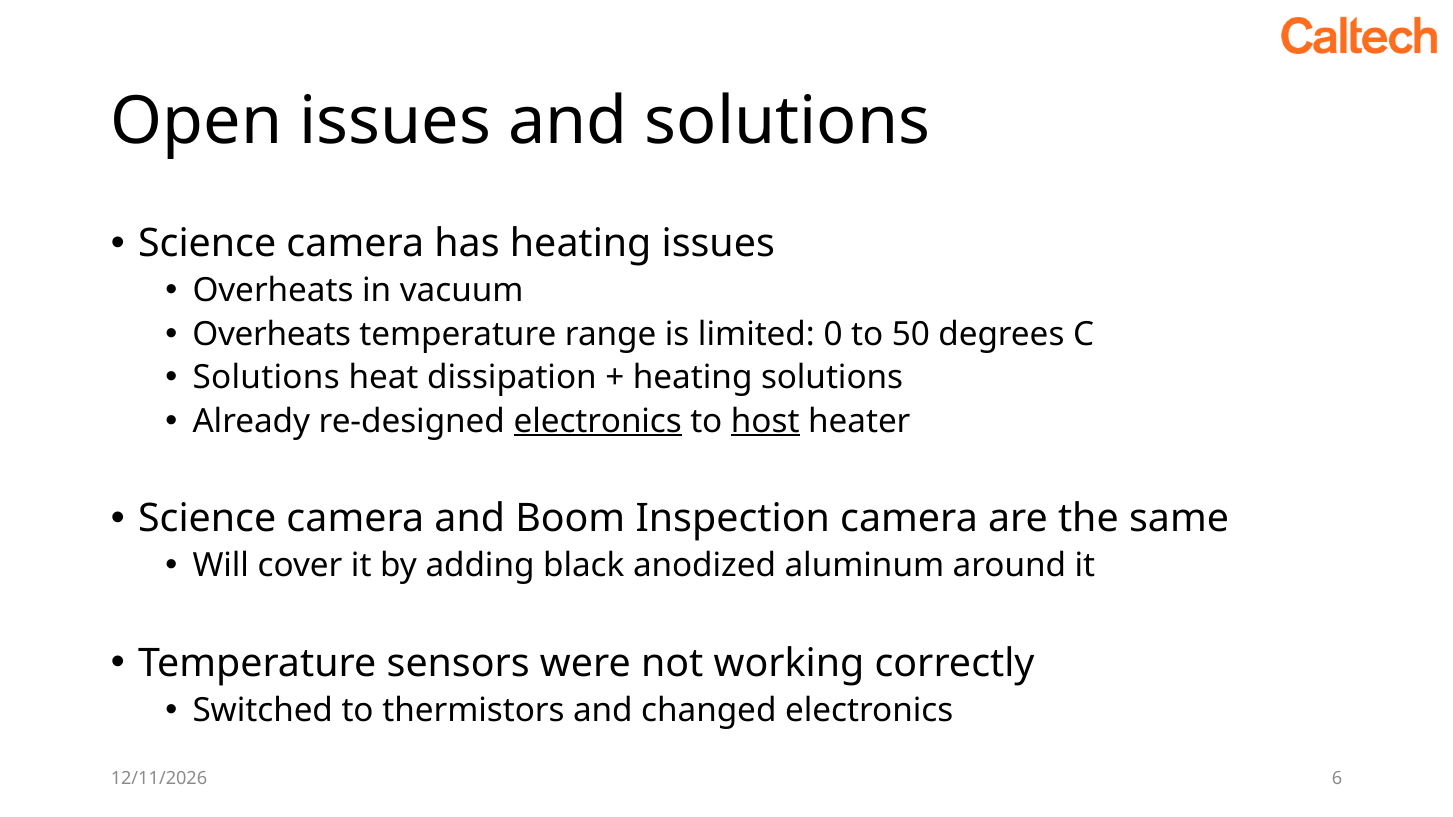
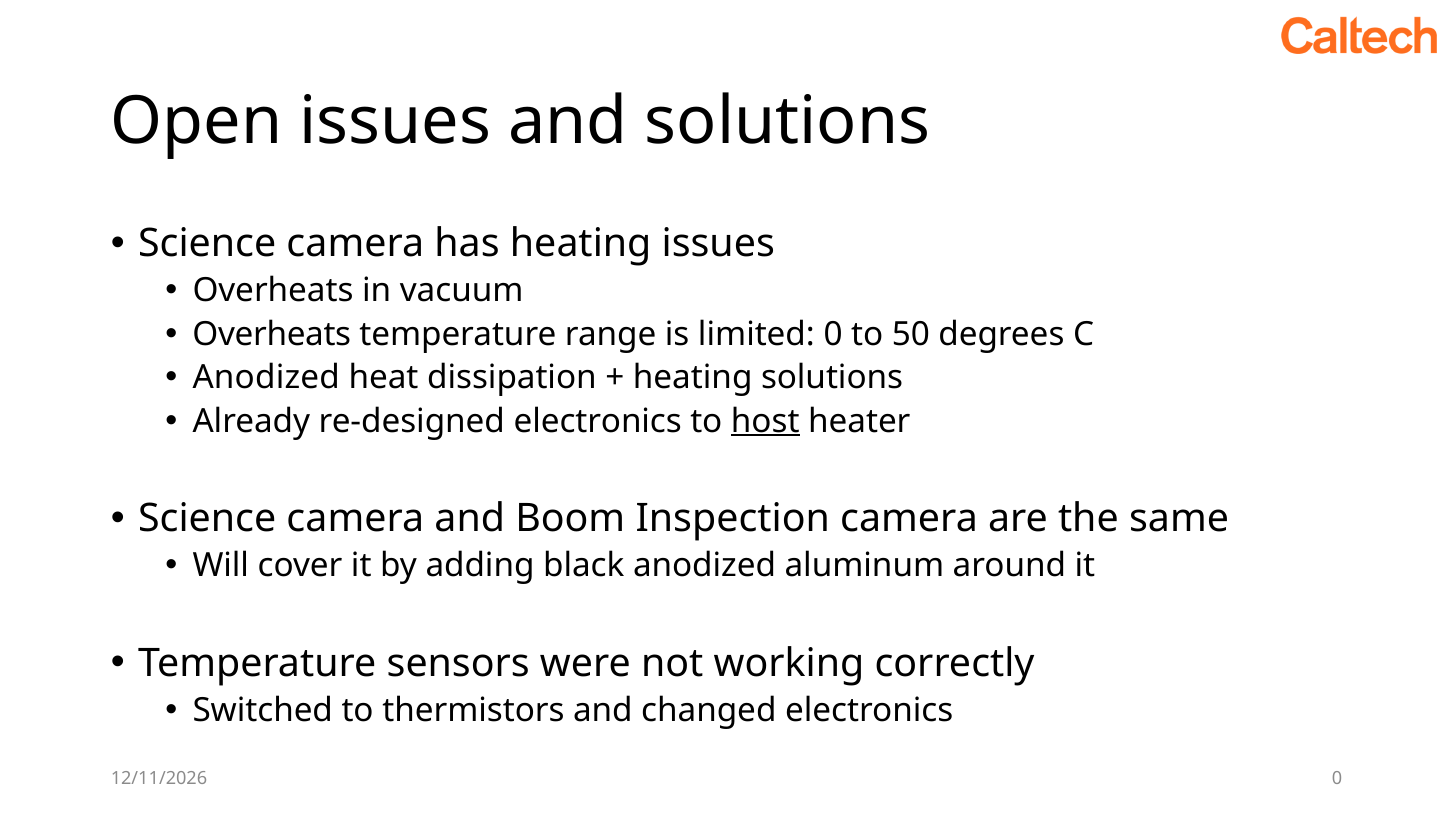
Solutions: Solutions -> Anodized (266, 378)
electronics underline: present -> none (598, 421)
6: 6 -> 0 (1337, 779)
